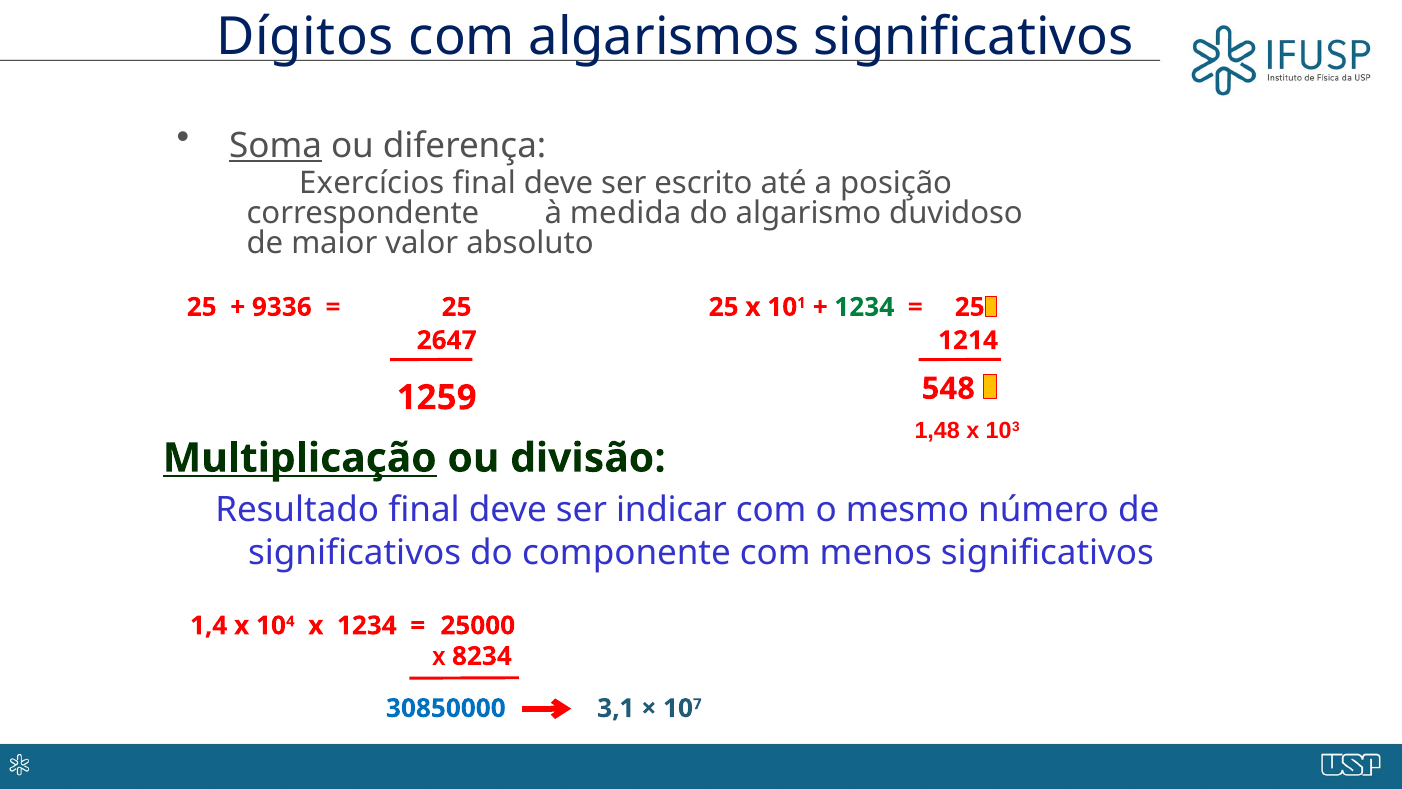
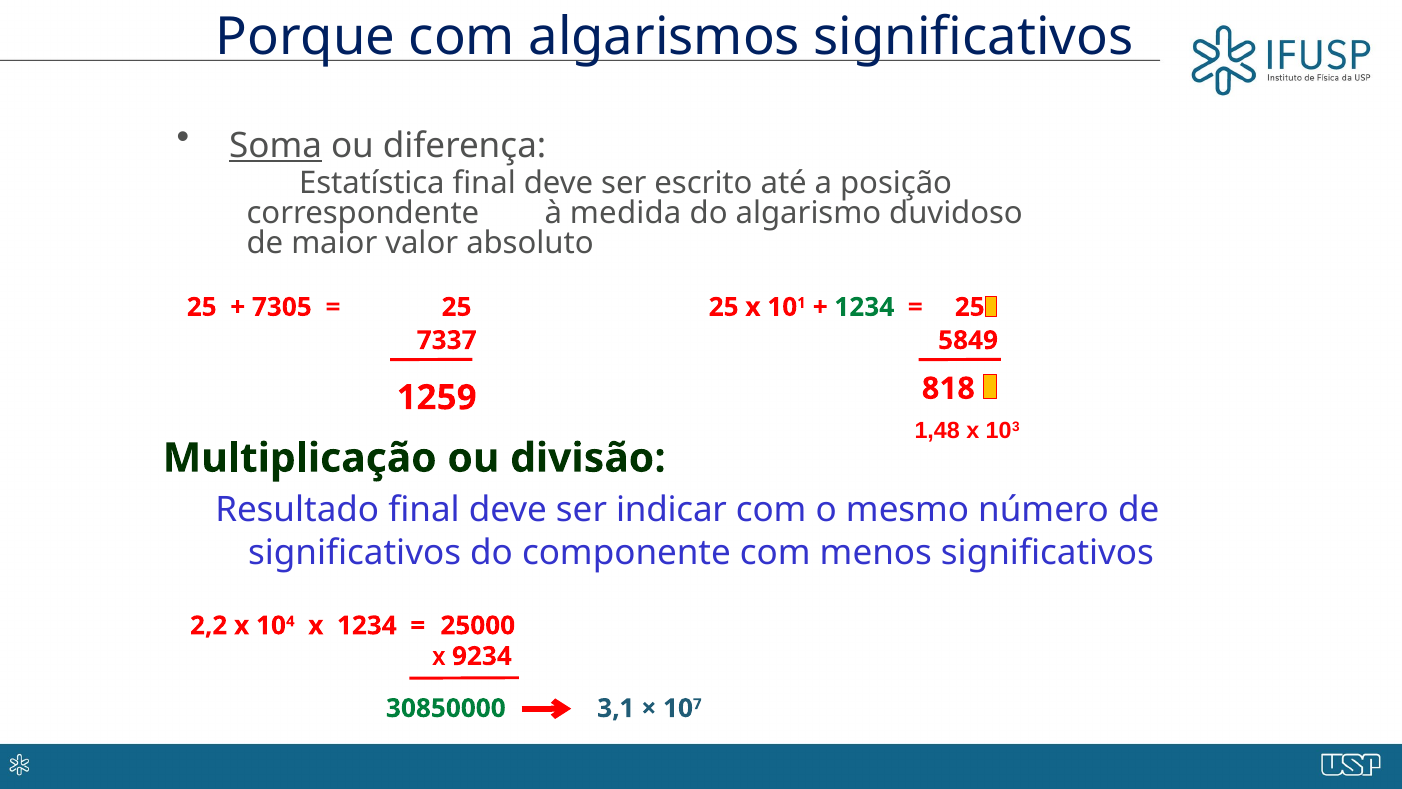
Dígitos: Dígitos -> Porque (305, 37)
Exercícios: Exercícios -> Estatística (372, 183)
9336: 9336 -> 7305 (282, 307)
2647: 2647 -> 7337 (447, 340)
1214: 1214 -> 5849 (968, 340)
548: 548 -> 818 (948, 388)
Multiplicação underline: present -> none (300, 458)
1,4: 1,4 -> 2,2 (209, 625)
8234: 8234 -> 9234 (482, 656)
30850000 colour: blue -> green (446, 708)
